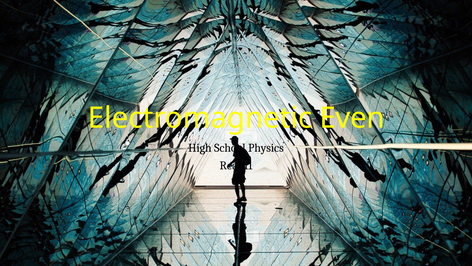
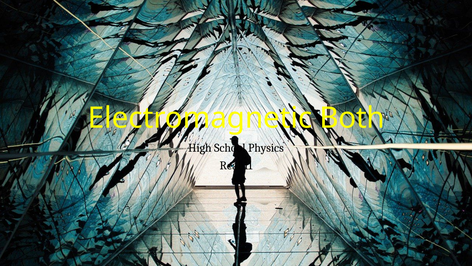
Even: Even -> Both (352, 118)
